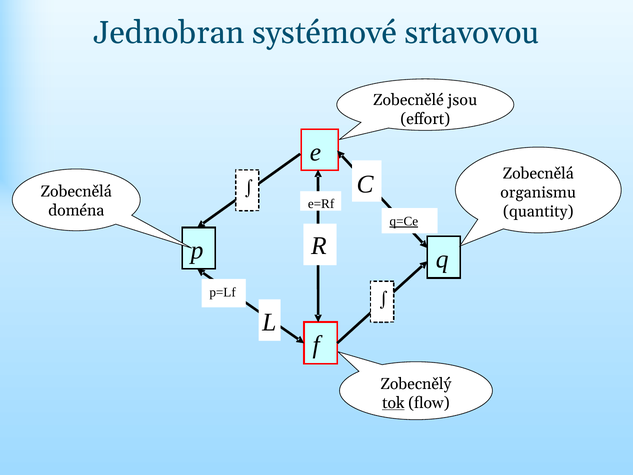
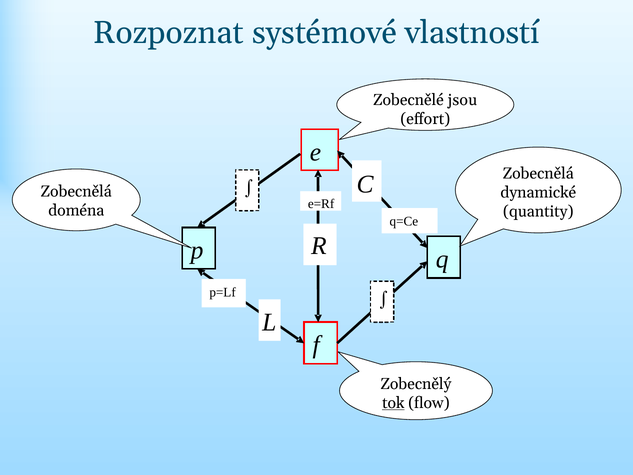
Jednobran: Jednobran -> Rozpoznat (169, 33)
srtavovou: srtavovou -> vlastností (472, 33)
organismu: organismu -> dynamické (538, 192)
q=Ce underline: present -> none (404, 221)
